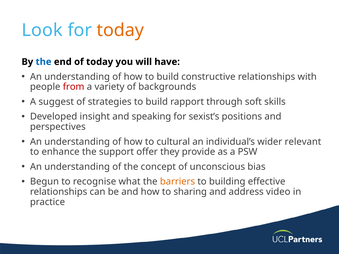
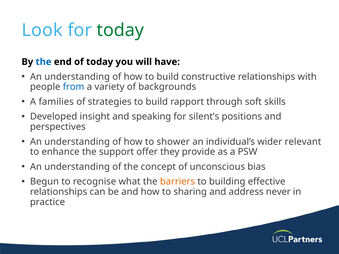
today colour: orange -> green (120, 30)
from colour: red -> blue (74, 87)
suggest: suggest -> families (56, 102)
sexist’s: sexist’s -> silent’s (204, 117)
cultural: cultural -> shower (173, 142)
video: video -> never (278, 192)
